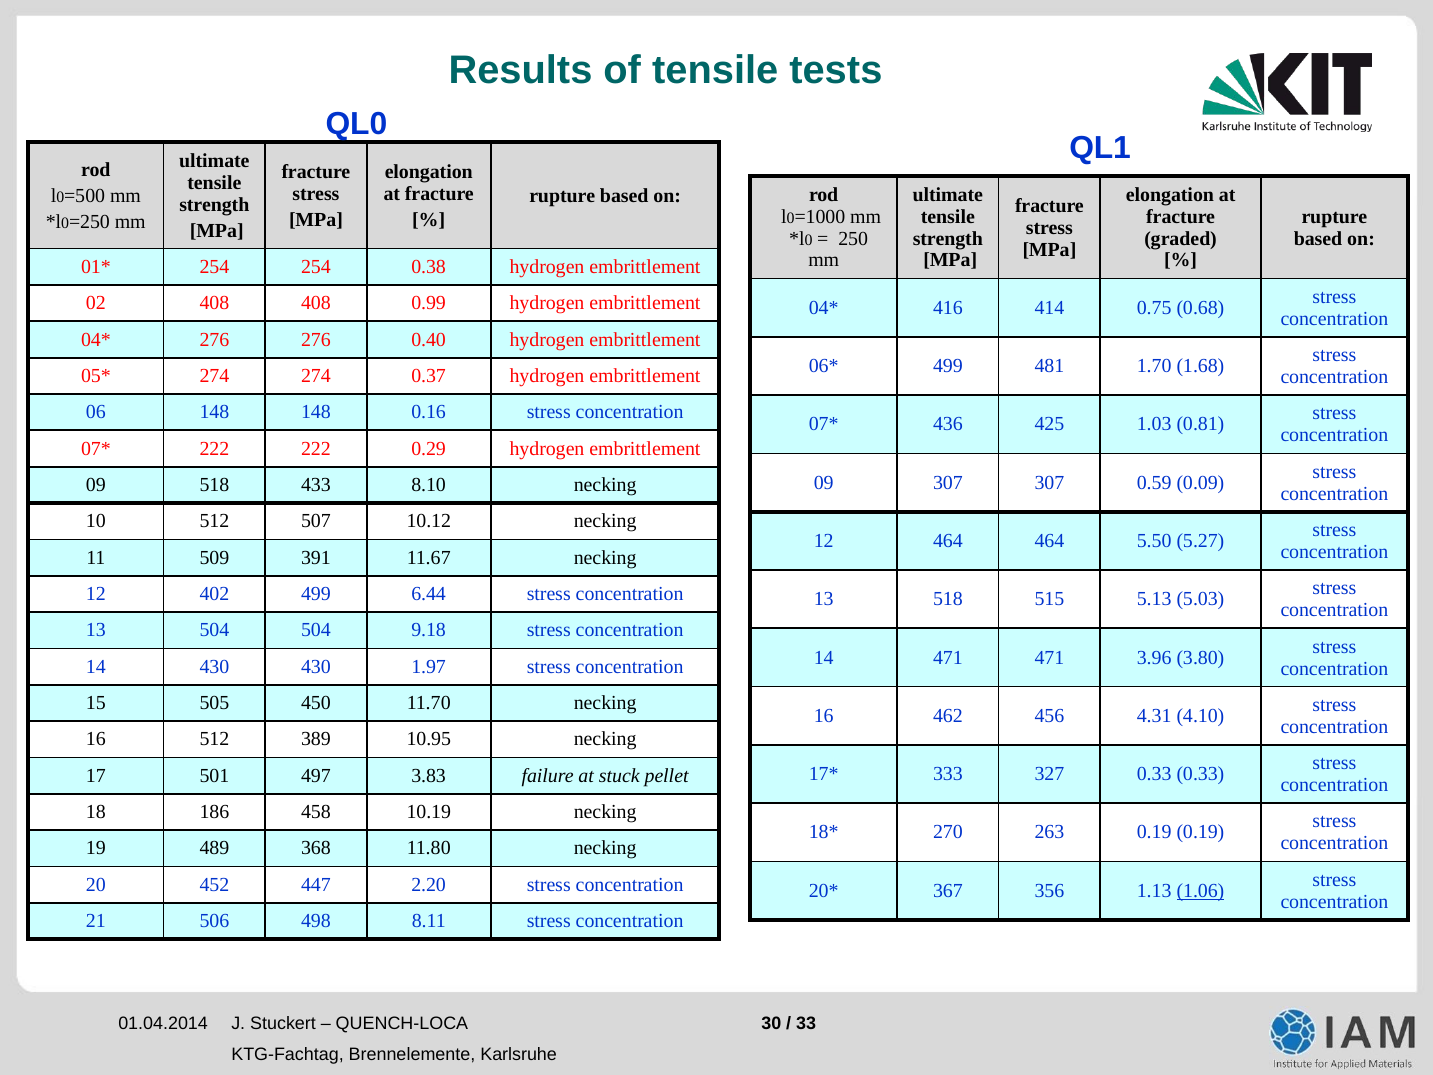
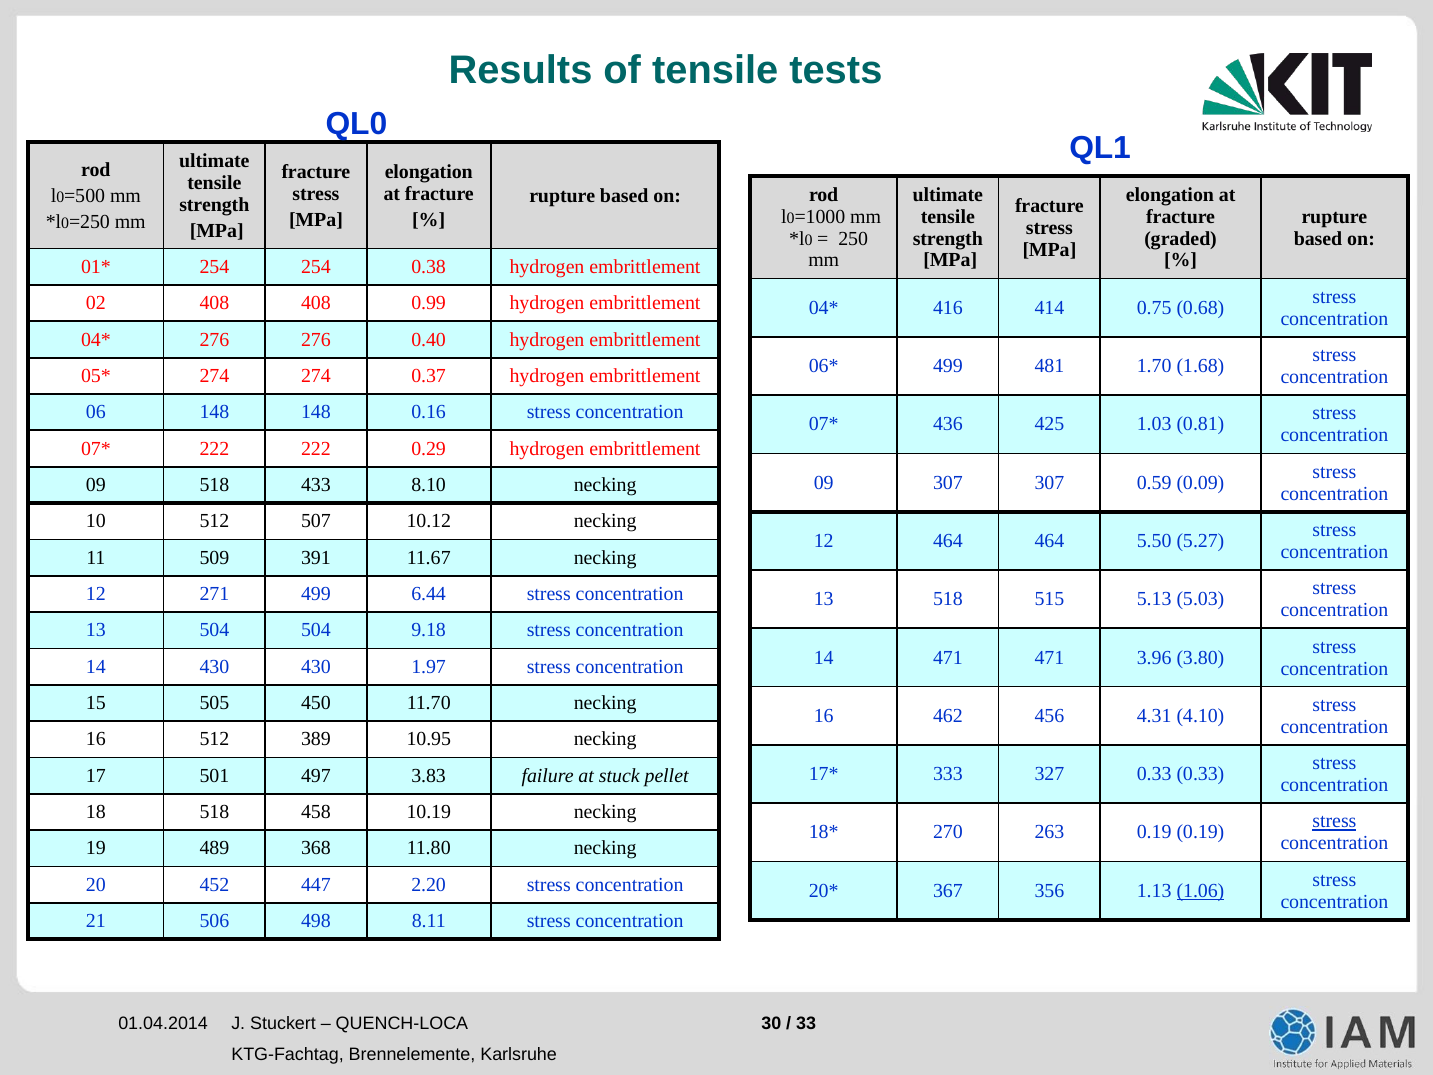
402: 402 -> 271 (214, 594)
18 186: 186 -> 518 (214, 812)
stress underline: none -> present (1334, 821)
